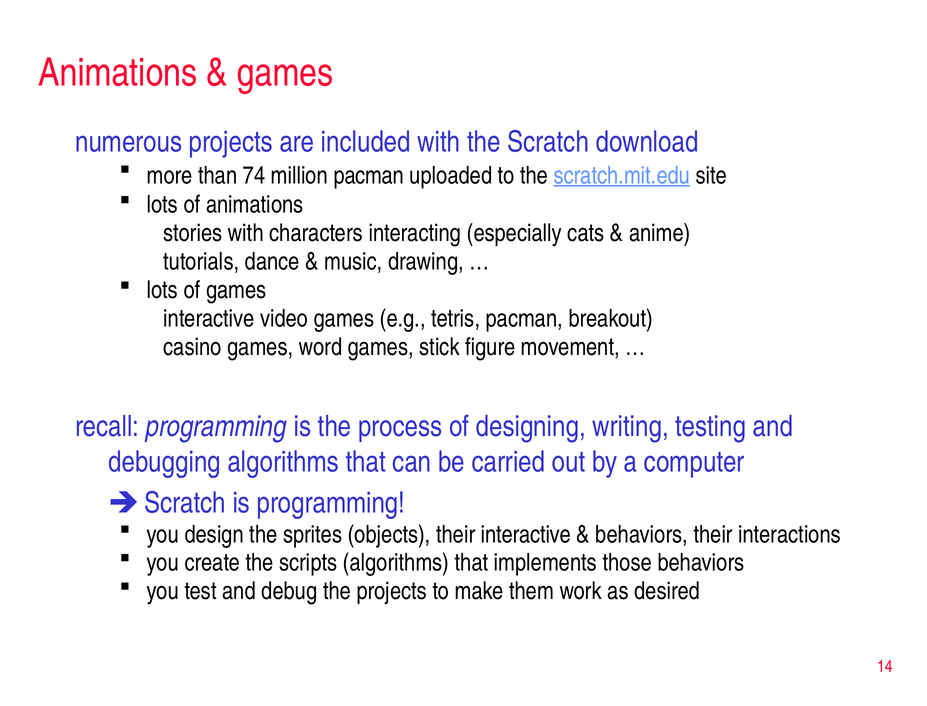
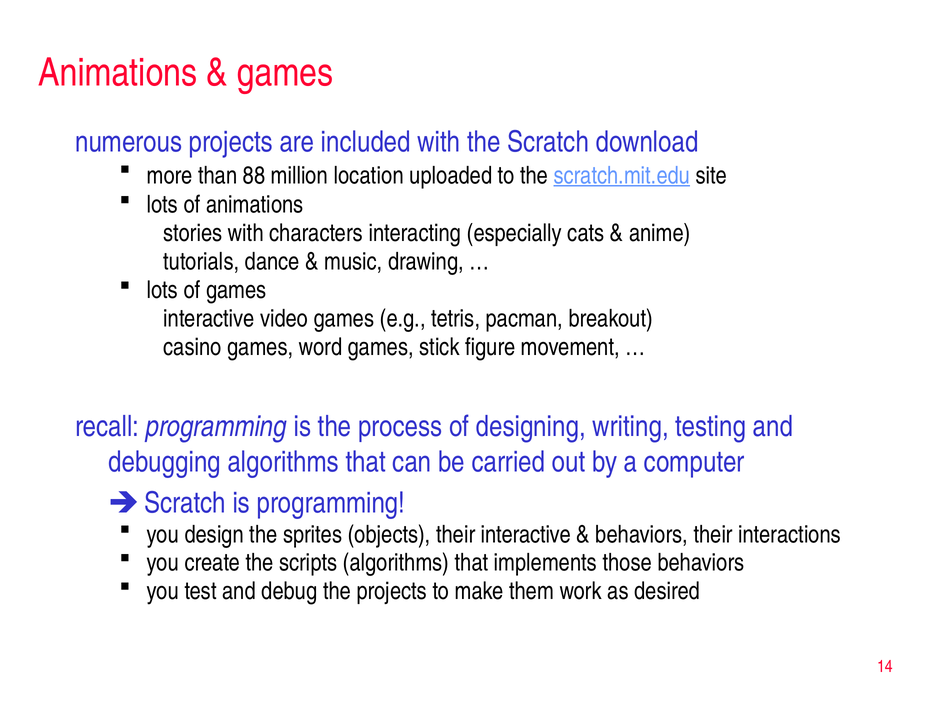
74: 74 -> 88 (254, 176)
million pacman: pacman -> location (369, 176)
